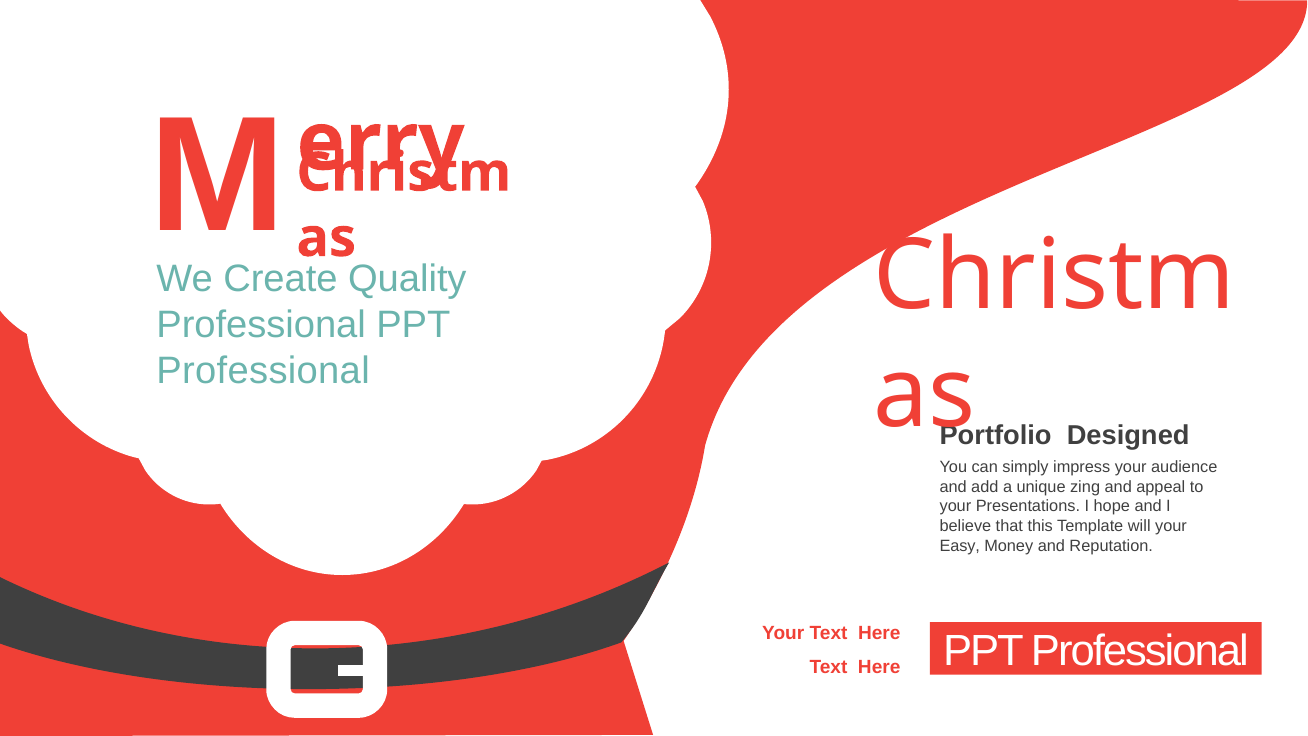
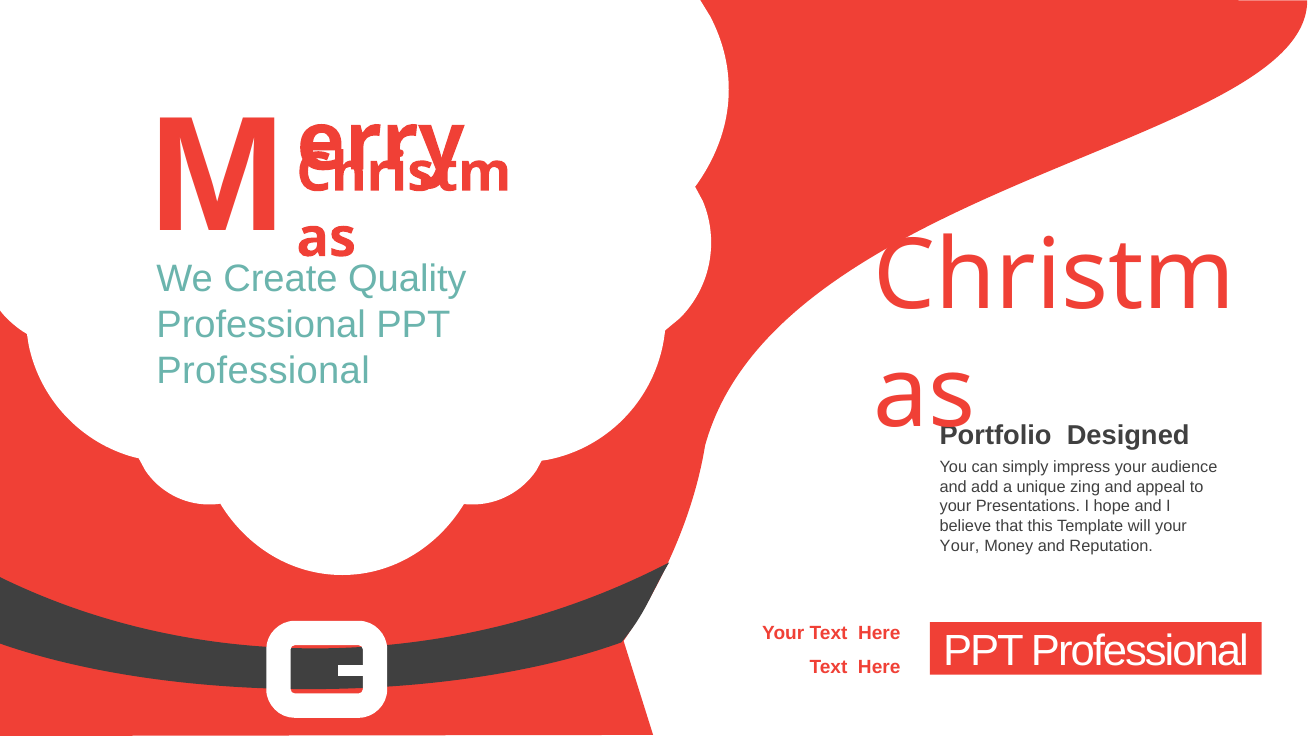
Easy: Easy -> Your (960, 546)
